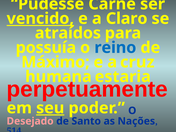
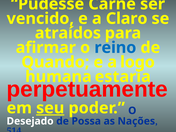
vencido underline: present -> none (40, 19)
possuía: possuía -> afirmar (46, 48)
Máximo: Máximo -> Quando (55, 62)
cruz: cruz -> logo (137, 62)
Desejado colour: pink -> white (30, 121)
Santo: Santo -> Possa (86, 121)
